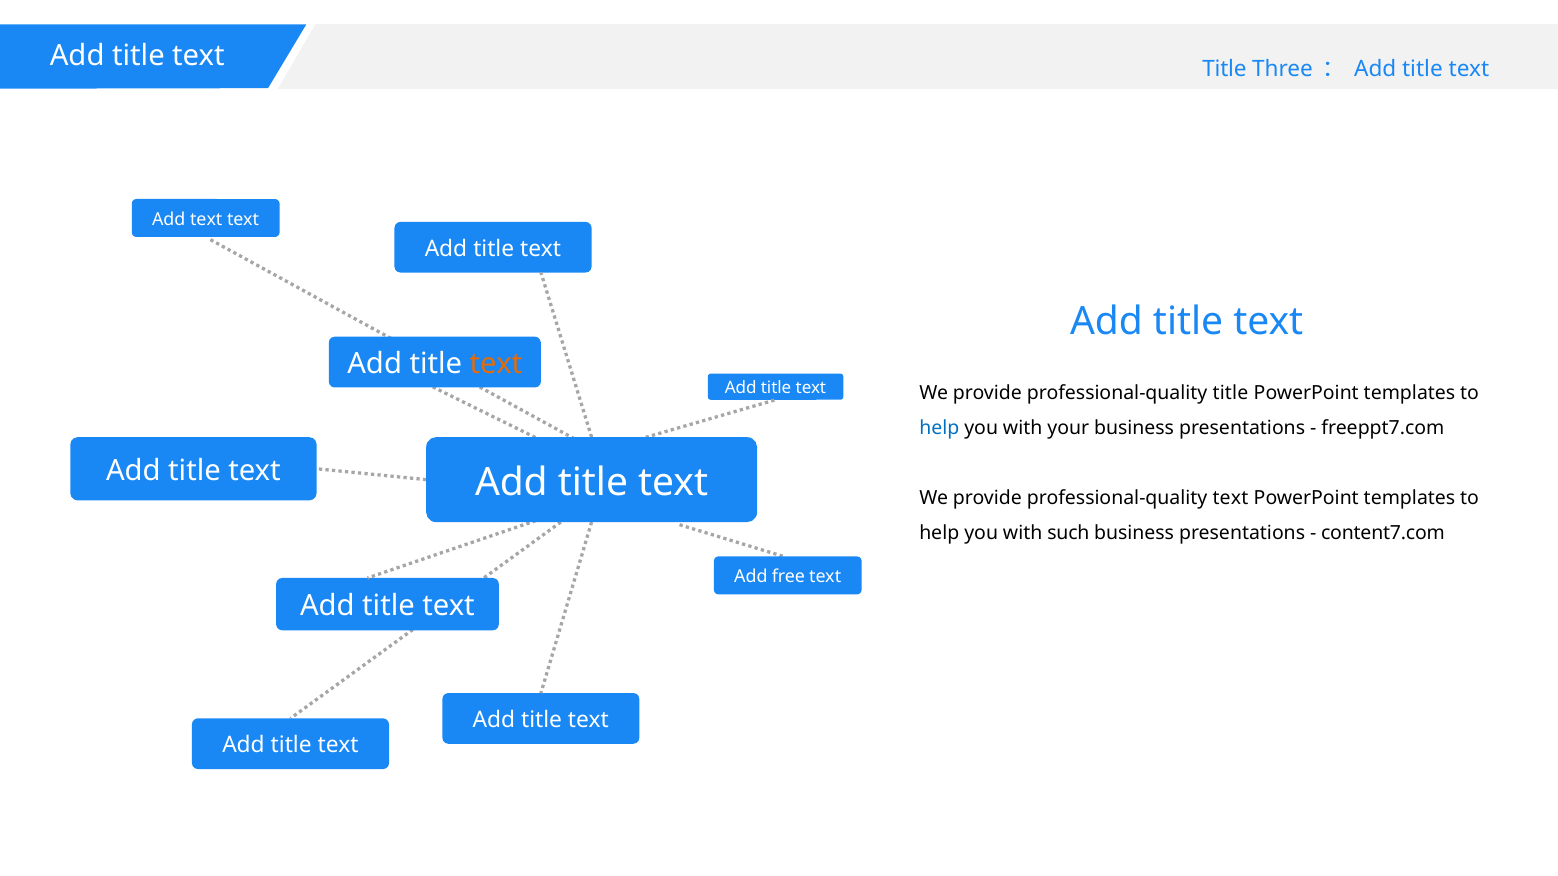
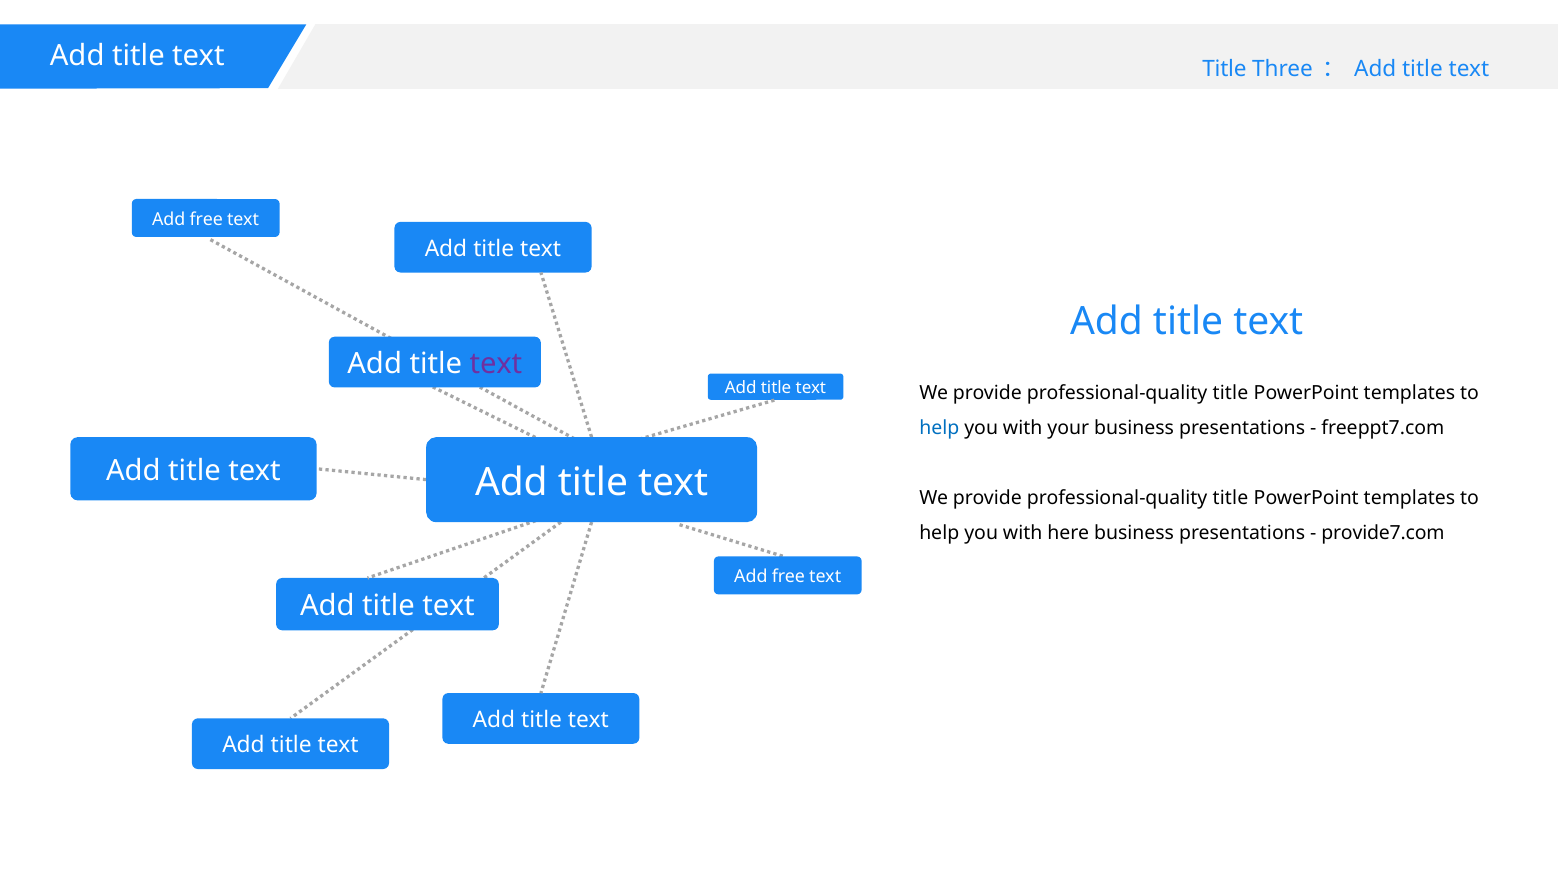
text: text -> free (206, 219)
text colour: orange -> purple (496, 364)
text: text -> title (1230, 498)
such: such -> here (1068, 533)
content7.com: content7.com -> provide7.com (1383, 533)
